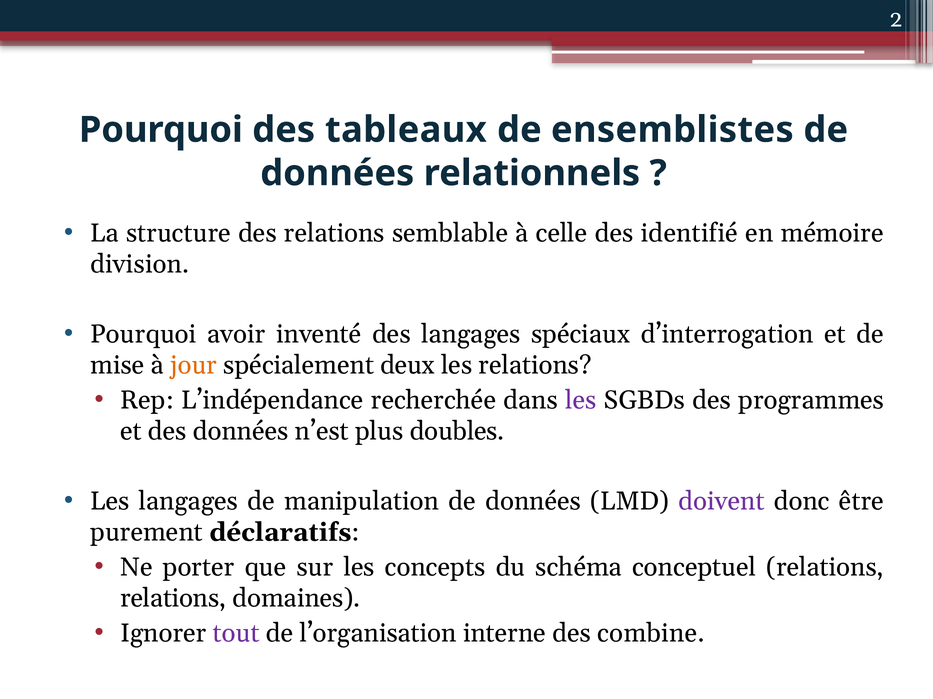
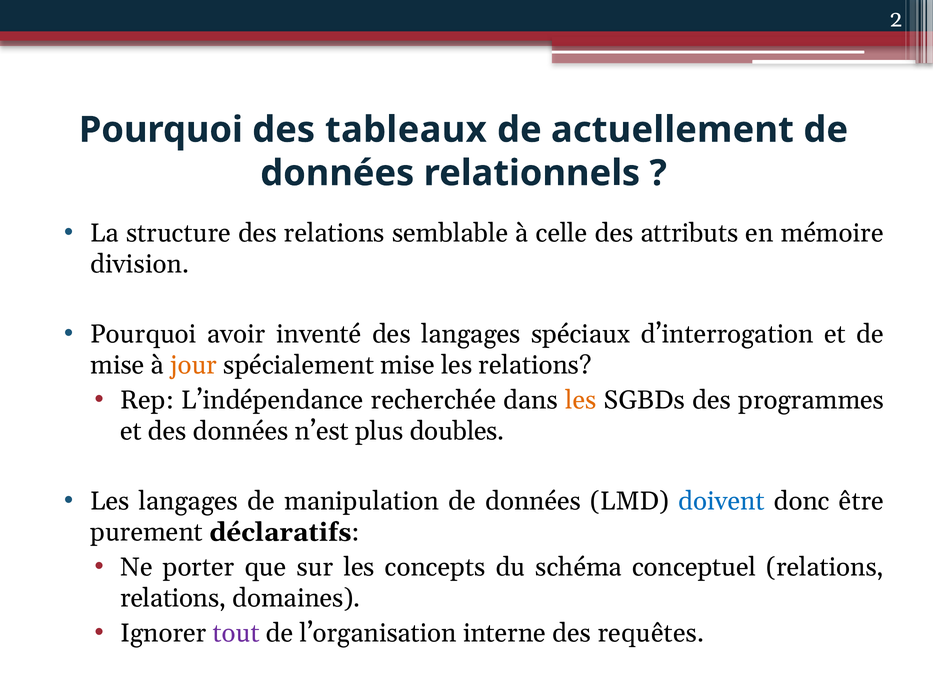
ensemblistes: ensemblistes -> actuellement (672, 130)
identifié: identifié -> attributs (689, 233)
spécialement deux: deux -> mise (408, 366)
les colour: purple -> orange (581, 401)
doivent colour: purple -> blue (721, 502)
combine: combine -> requêtes (651, 634)
